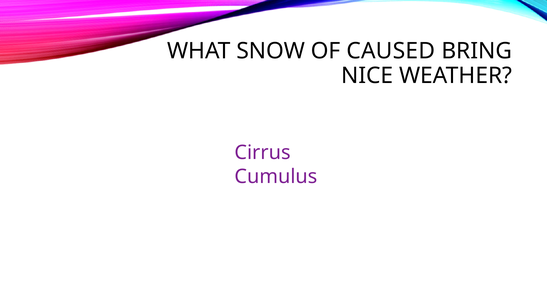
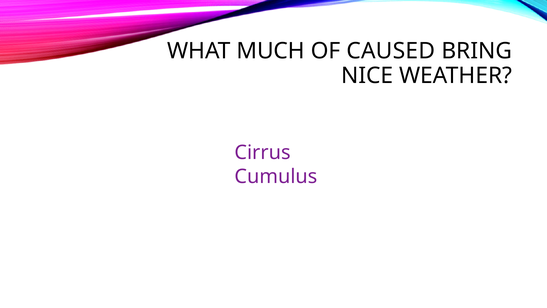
SNOW: SNOW -> MUCH (271, 51)
